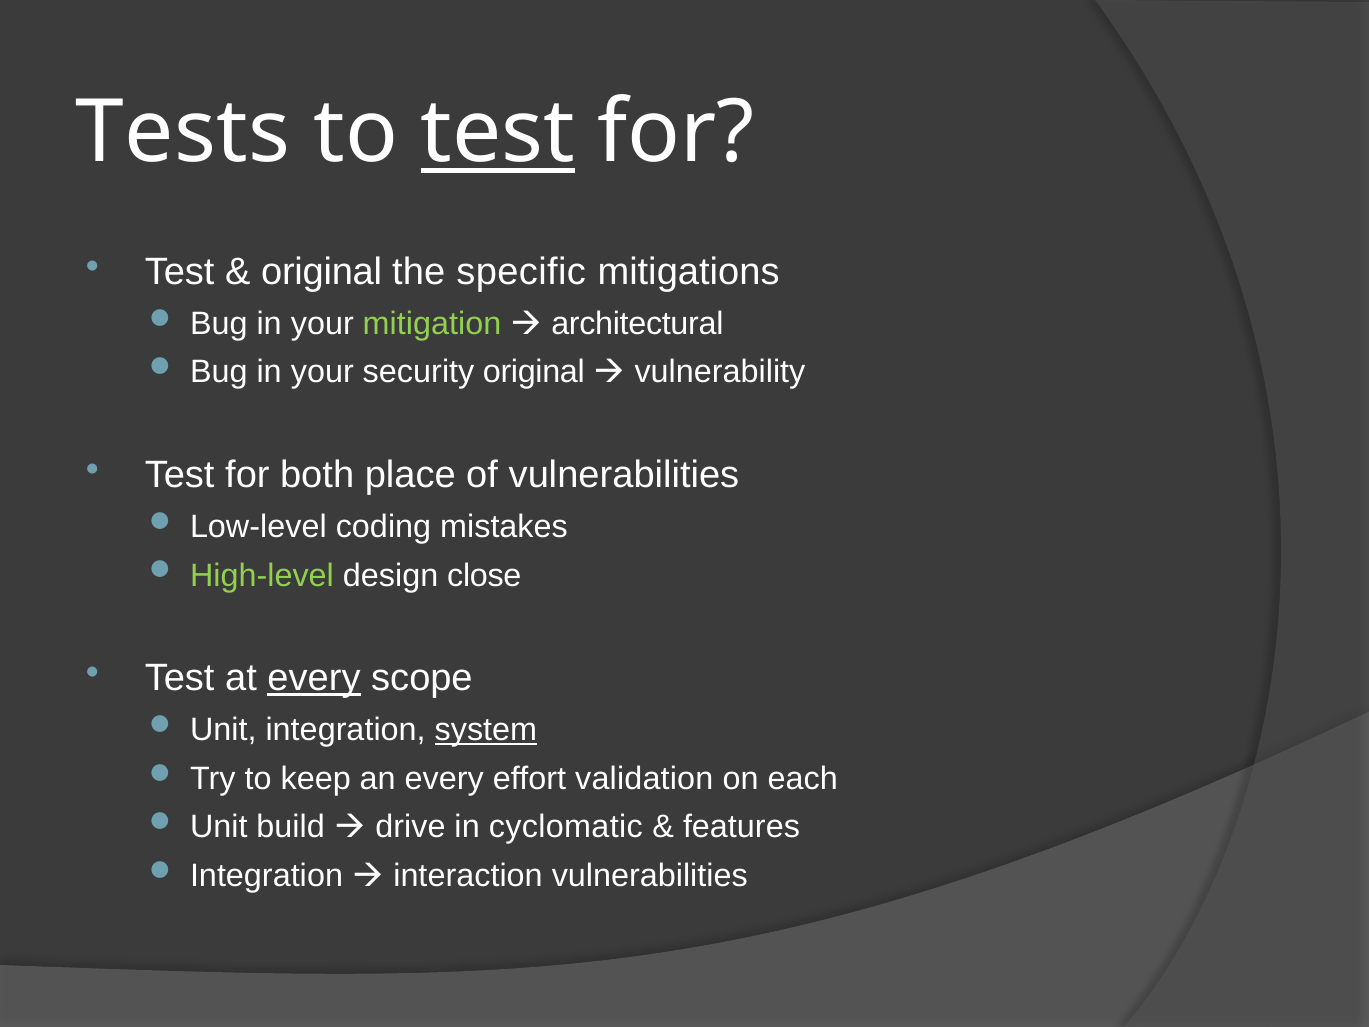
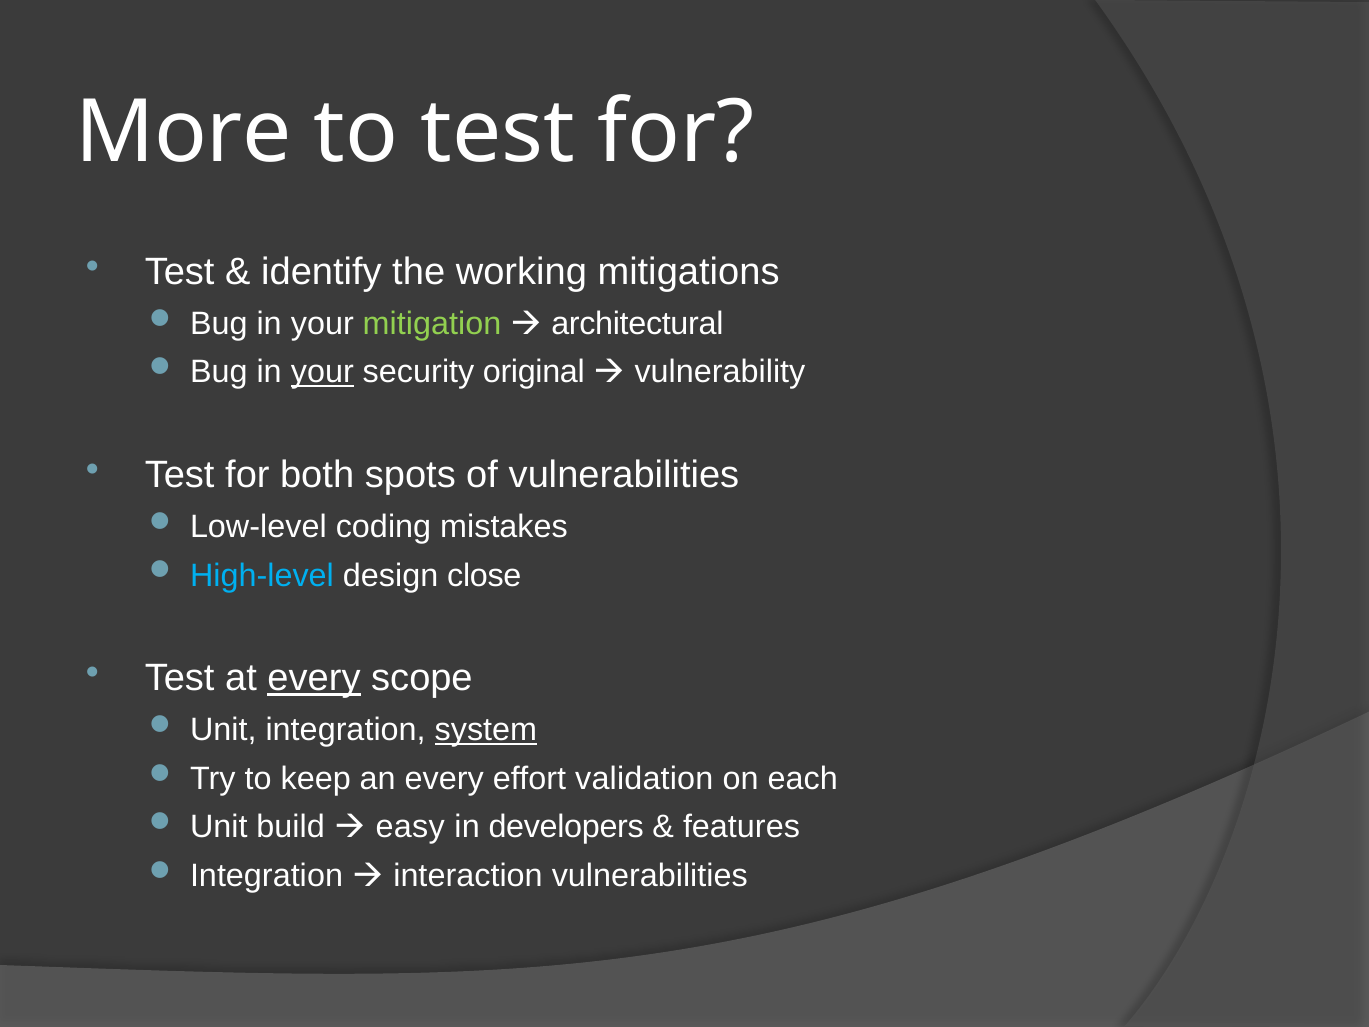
Tests: Tests -> More (183, 133)
test underline: present -> none (498, 133)
original: original -> identify (321, 272)
specific: specific -> working (521, 272)
your underline: none -> present (322, 372)
place: place -> spots (410, 475)
High-level colour: light green -> light blue (262, 575)
drive: drive -> easy (410, 827)
cyclomatic: cyclomatic -> developers (566, 827)
